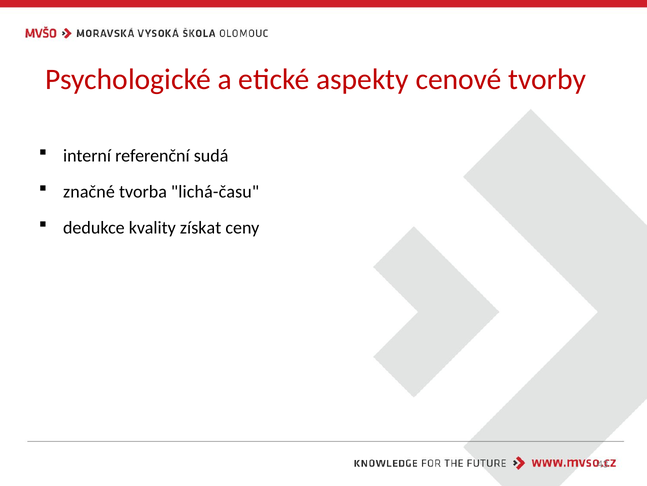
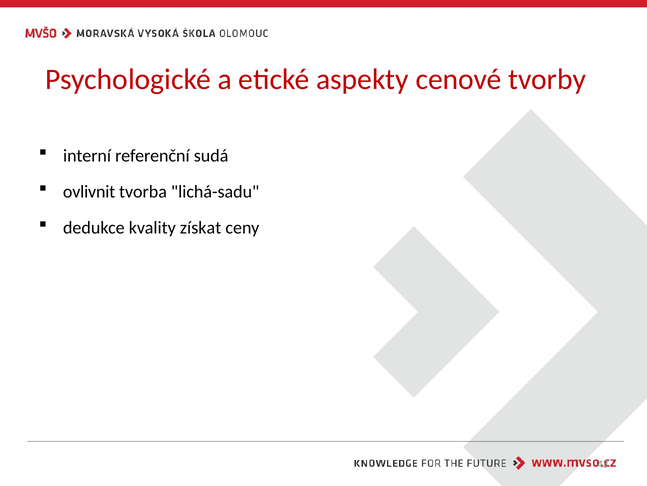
značné: značné -> ovlivnit (89, 192)
lichá-času: lichá-času -> lichá-sadu (215, 192)
